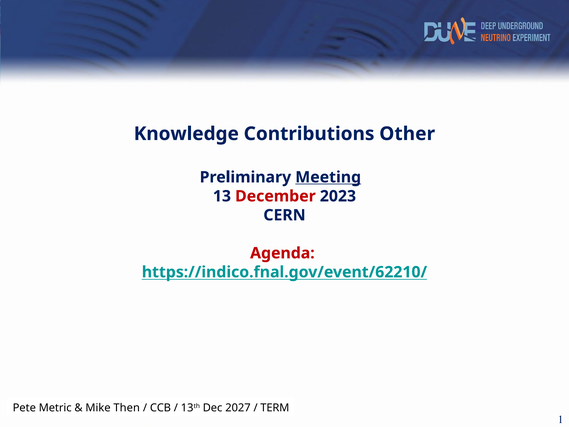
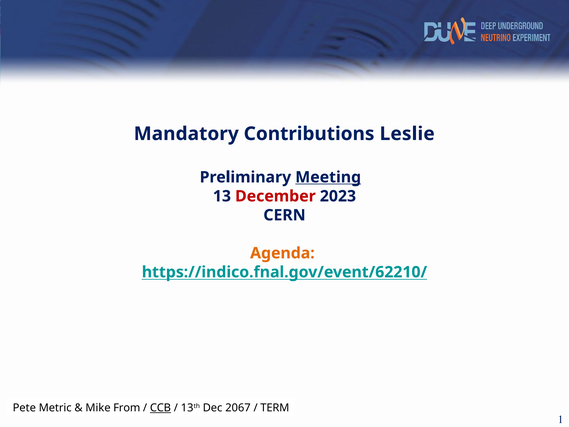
Knowledge: Knowledge -> Mandatory (186, 134)
Other: Other -> Leslie (407, 134)
Agenda colour: red -> orange (282, 253)
Then: Then -> From (127, 408)
CCB underline: none -> present (160, 408)
2027: 2027 -> 2067 (238, 408)
